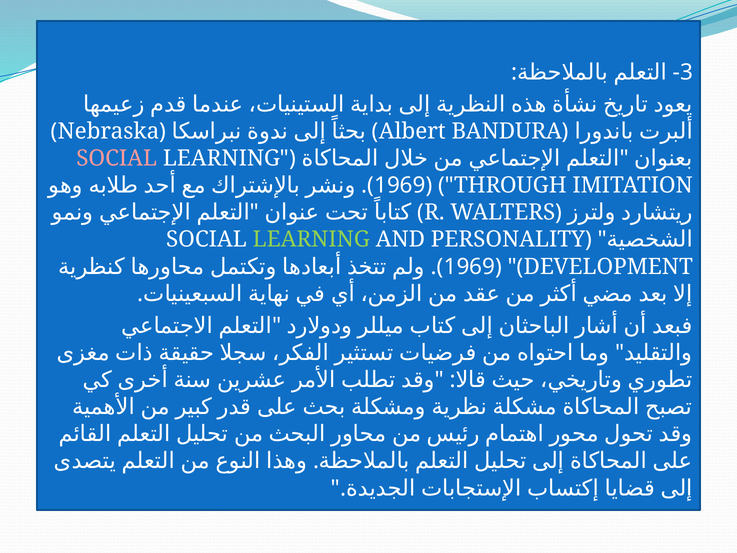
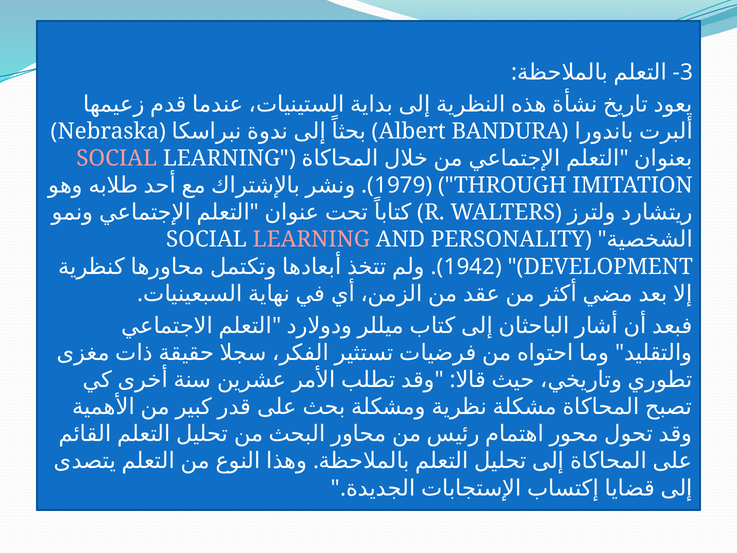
1969: 1969 -> 1979 (400, 185)
LEARNING colour: light green -> pink (311, 239)
1969: 1969 -> 1942 (469, 266)
